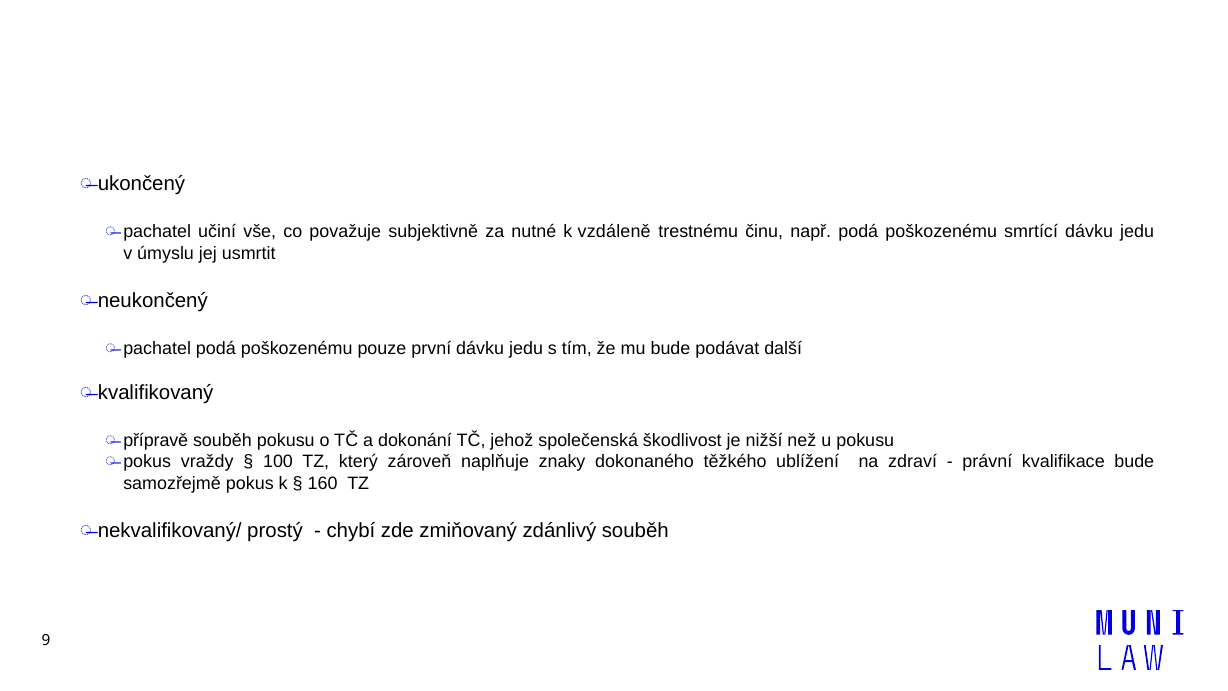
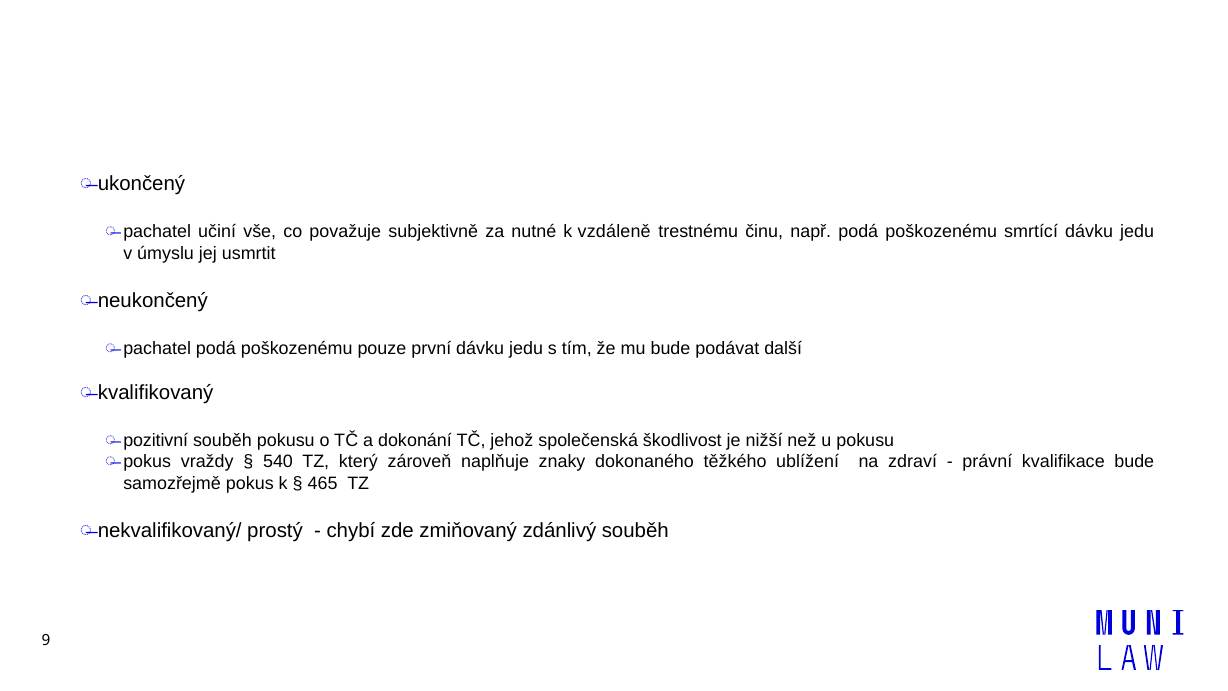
přípravě: přípravě -> pozitivní (156, 440)
100: 100 -> 540 (278, 462)
160: 160 -> 465 (323, 483)
